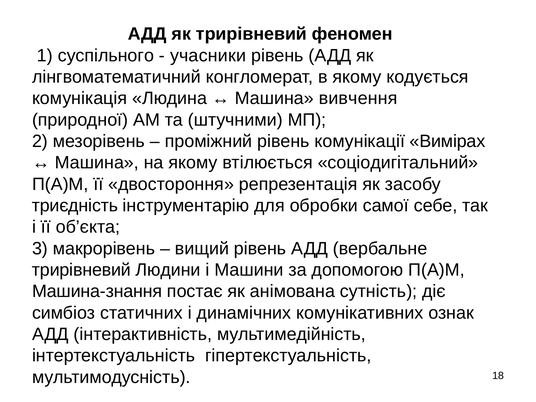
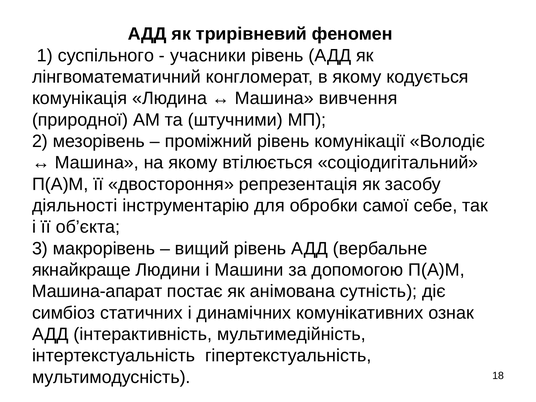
Вимірах: Вимірах -> Володіє (447, 141)
триєдність: триєдність -> діяльності (75, 206)
трирівневий: трирівневий -> якнайкраще (81, 270)
Машина-знання: Машина-знання -> Машина-апарат (97, 291)
